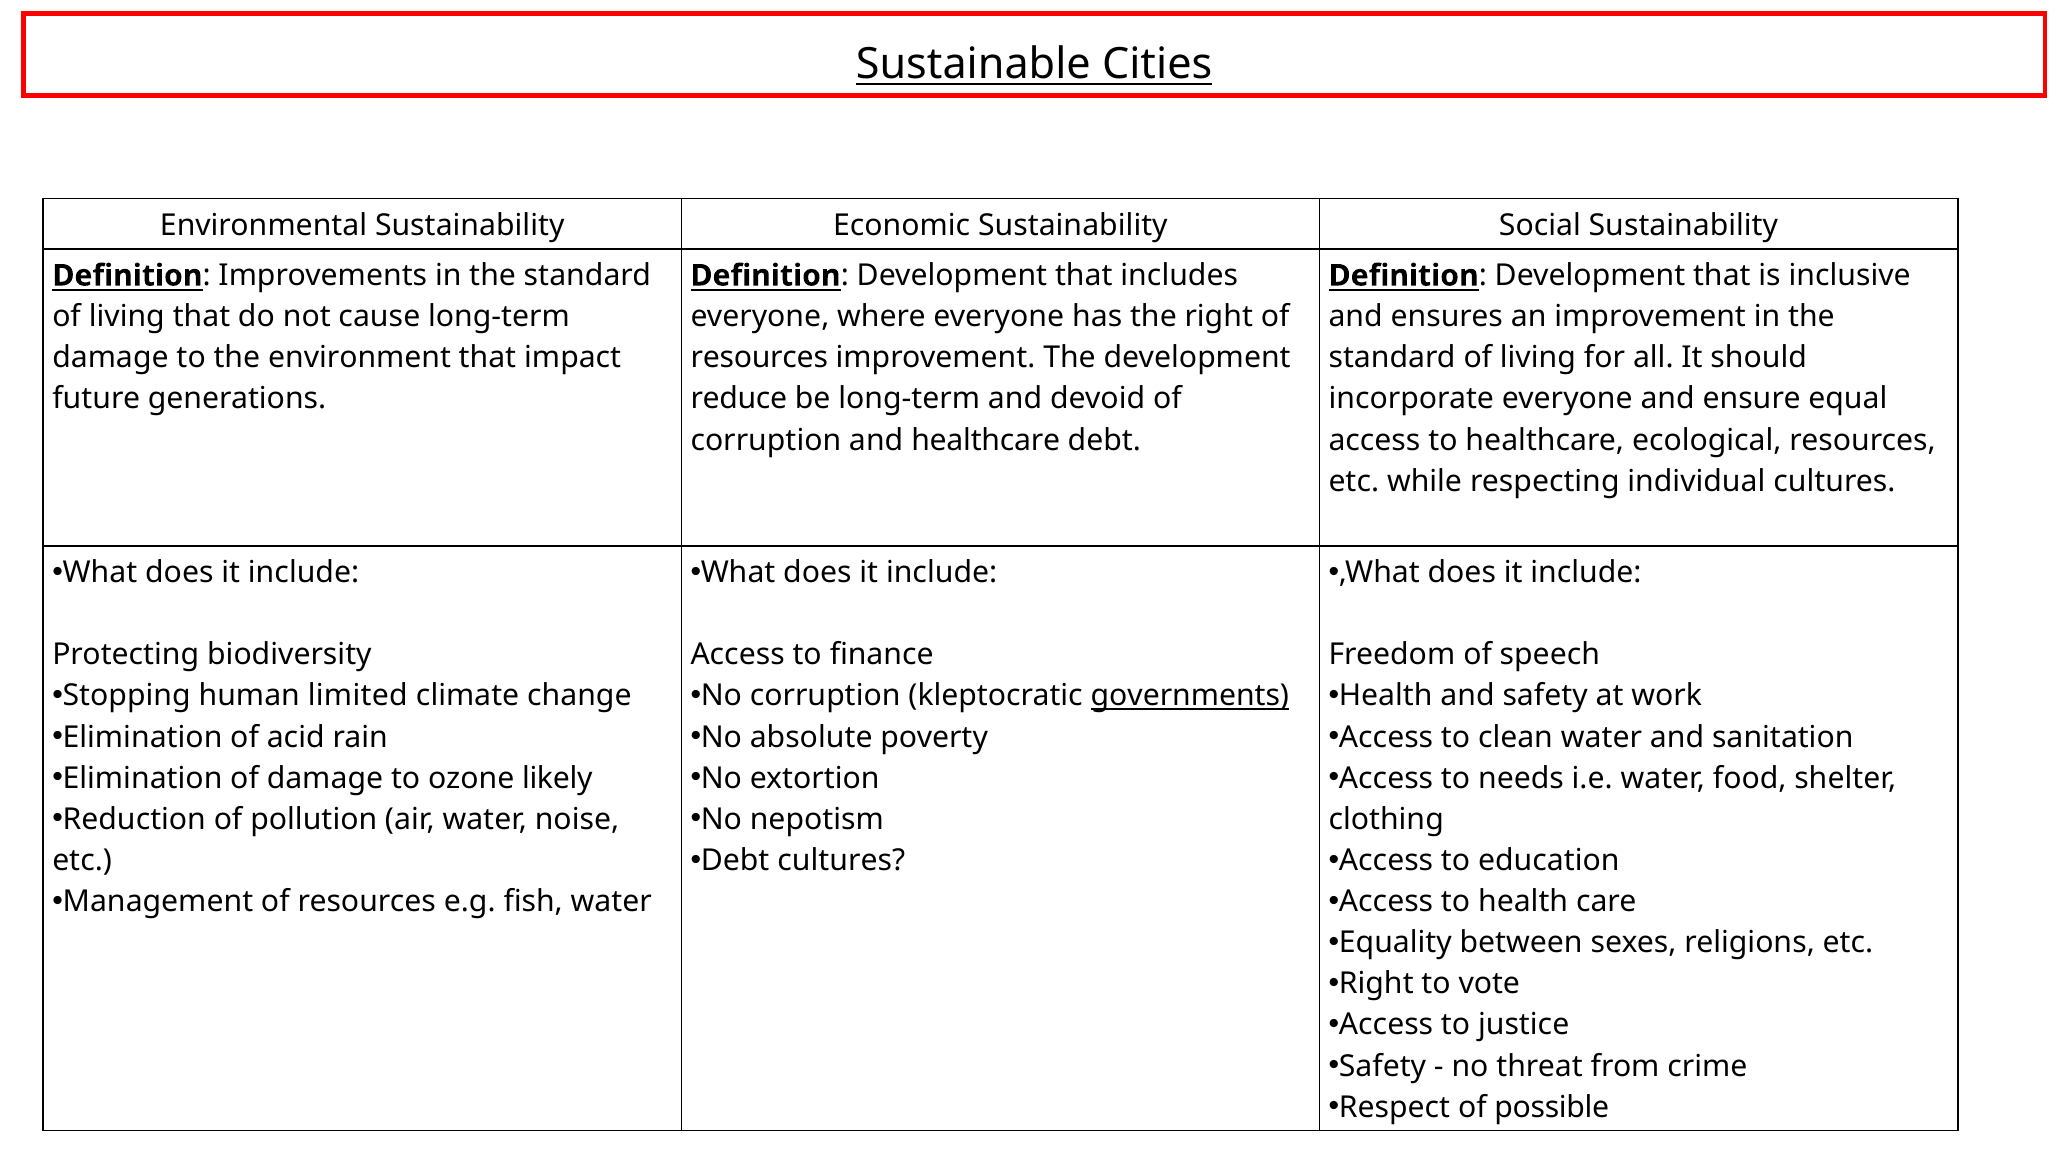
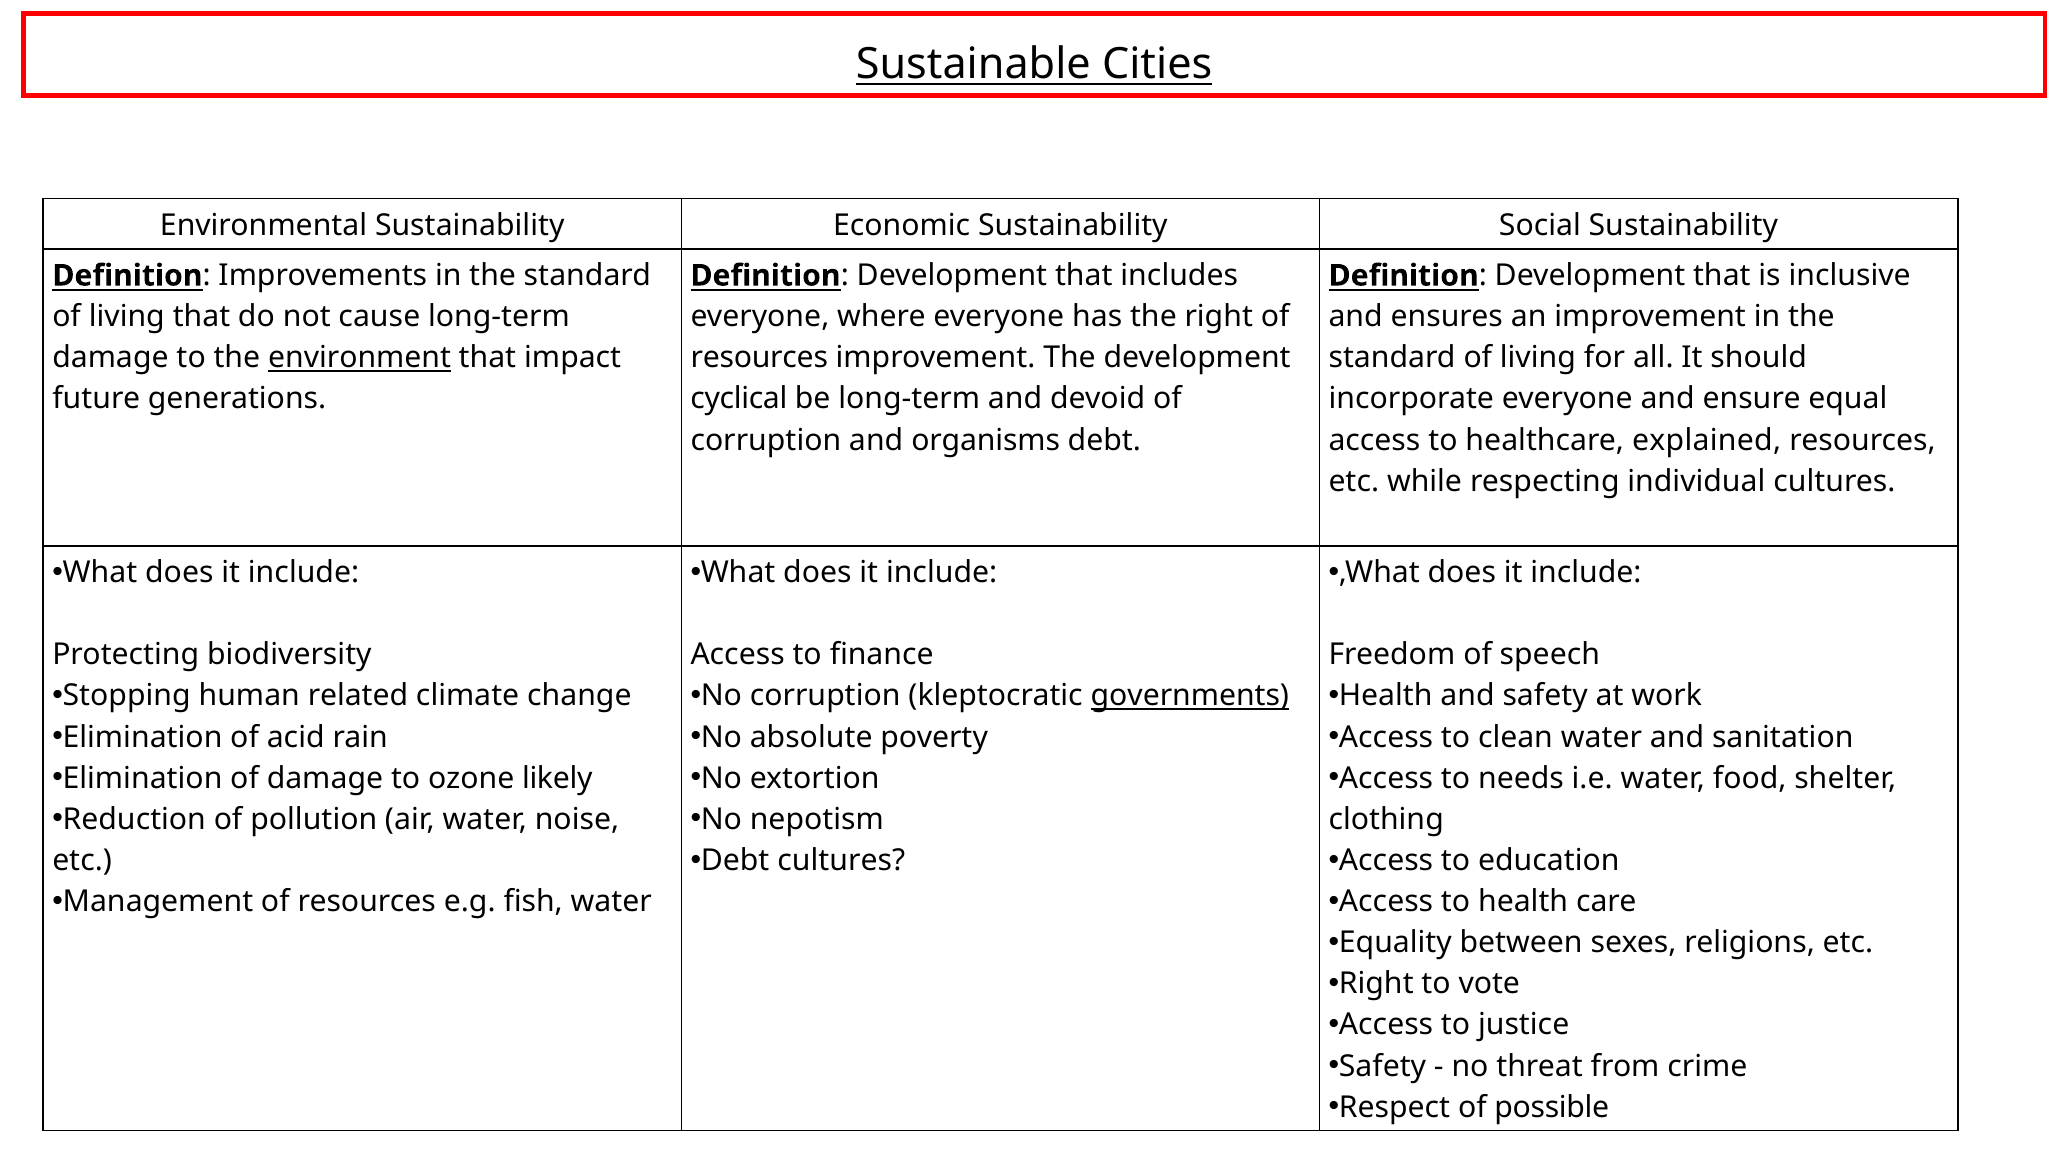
environment underline: none -> present (360, 358)
reduce: reduce -> cyclical (739, 399)
and healthcare: healthcare -> organisms (986, 440)
ecological: ecological -> explained (1707, 440)
limited: limited -> related (358, 696)
